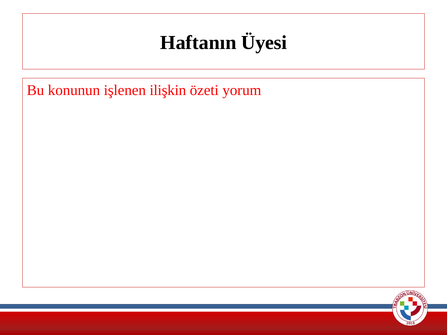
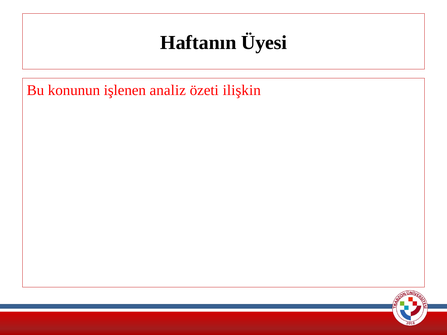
ilişkin: ilişkin -> analiz (168, 90)
yorum: yorum -> ilişkin (242, 90)
